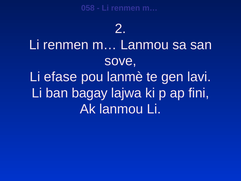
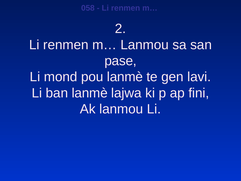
sove: sove -> pase (121, 61)
efase: efase -> mond (61, 77)
ban bagay: bagay -> lanmè (90, 93)
